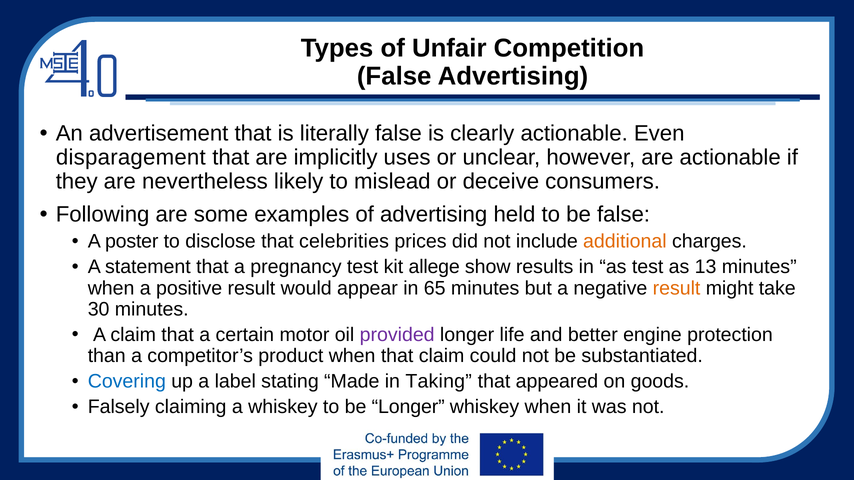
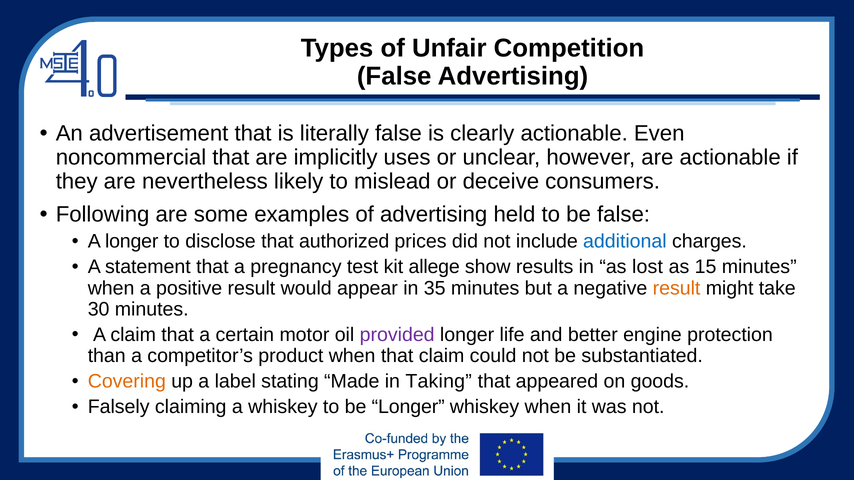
disparagement: disparagement -> noncommercial (131, 158)
A poster: poster -> longer (132, 242)
celebrities: celebrities -> authorized (344, 242)
additional colour: orange -> blue (625, 242)
as test: test -> lost (648, 267)
13: 13 -> 15 (706, 267)
65: 65 -> 35 (435, 288)
Covering colour: blue -> orange (127, 382)
